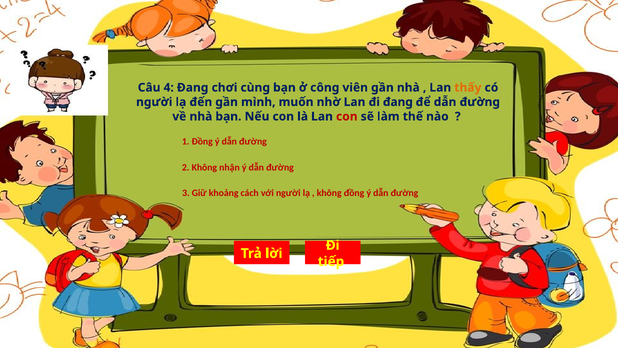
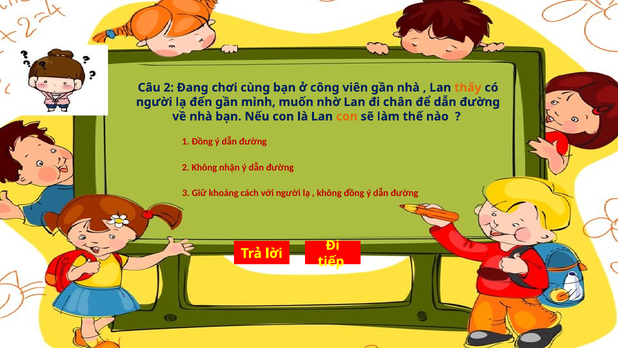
Câu 4: 4 -> 2 (169, 87)
đi đang: đang -> chân (398, 102)
con colour: red -> orange (347, 116)
